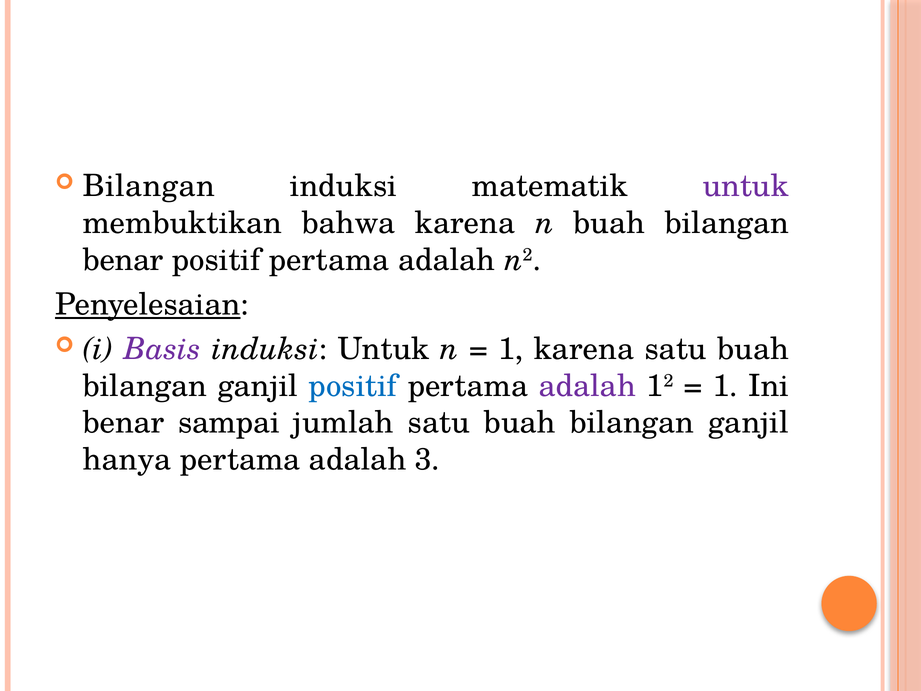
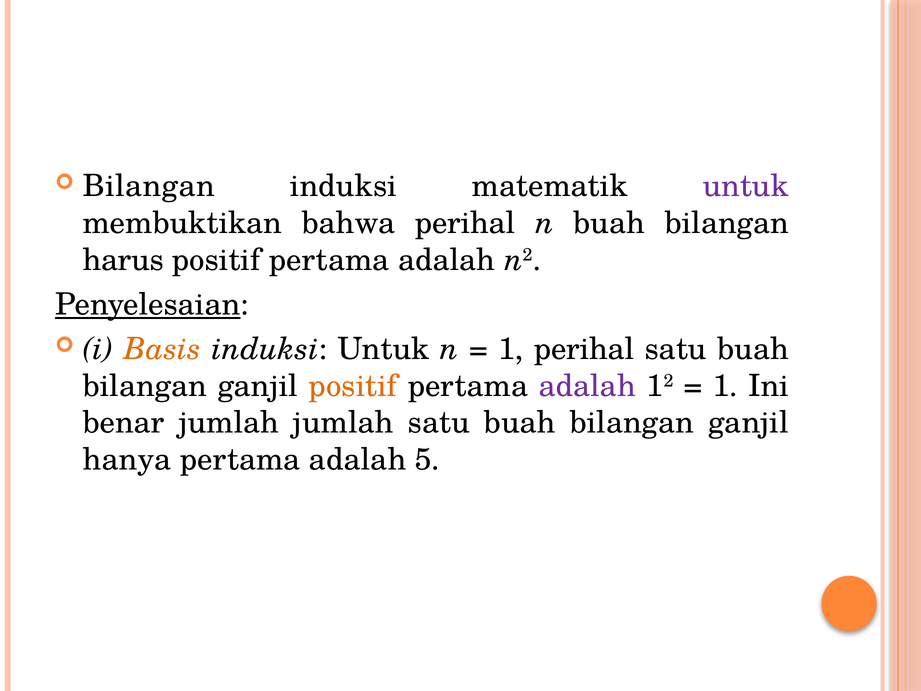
bahwa karena: karena -> perihal (465, 223)
benar: benar -> harus (123, 260)
Basis colour: purple -> orange (162, 349)
1 karena: karena -> perihal (584, 349)
positif colour: blue -> orange (353, 386)
benar sampai: sampai -> jumlah (229, 423)
3: 3 -> 5 (427, 460)
